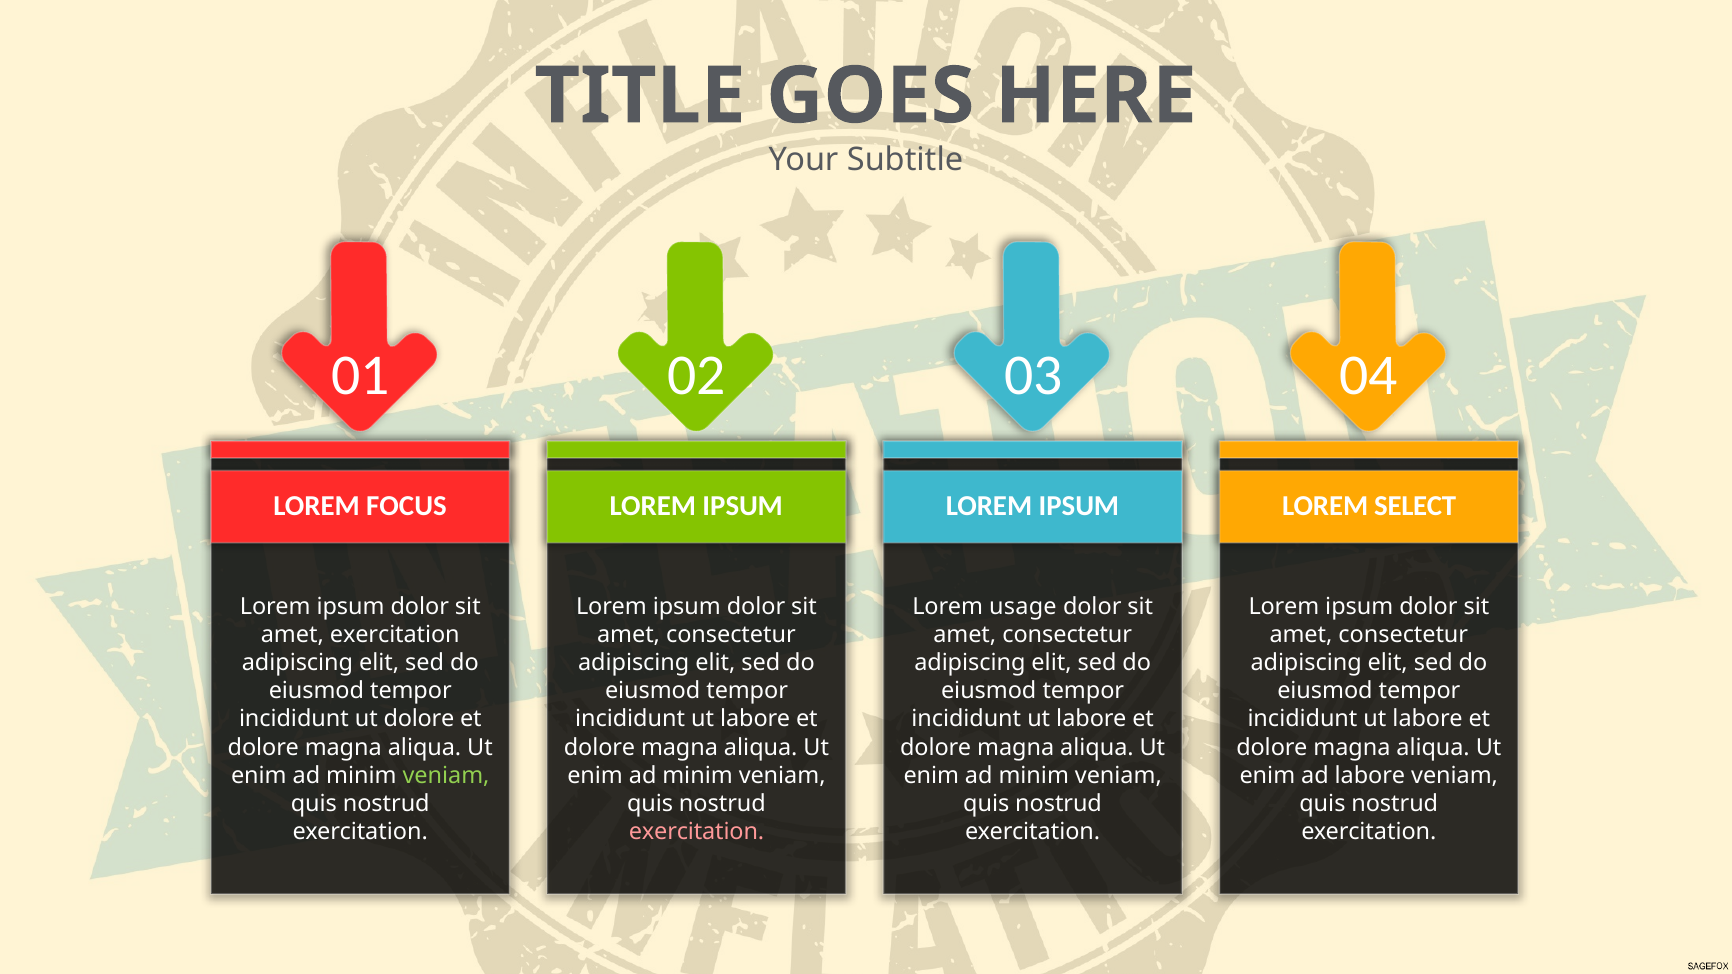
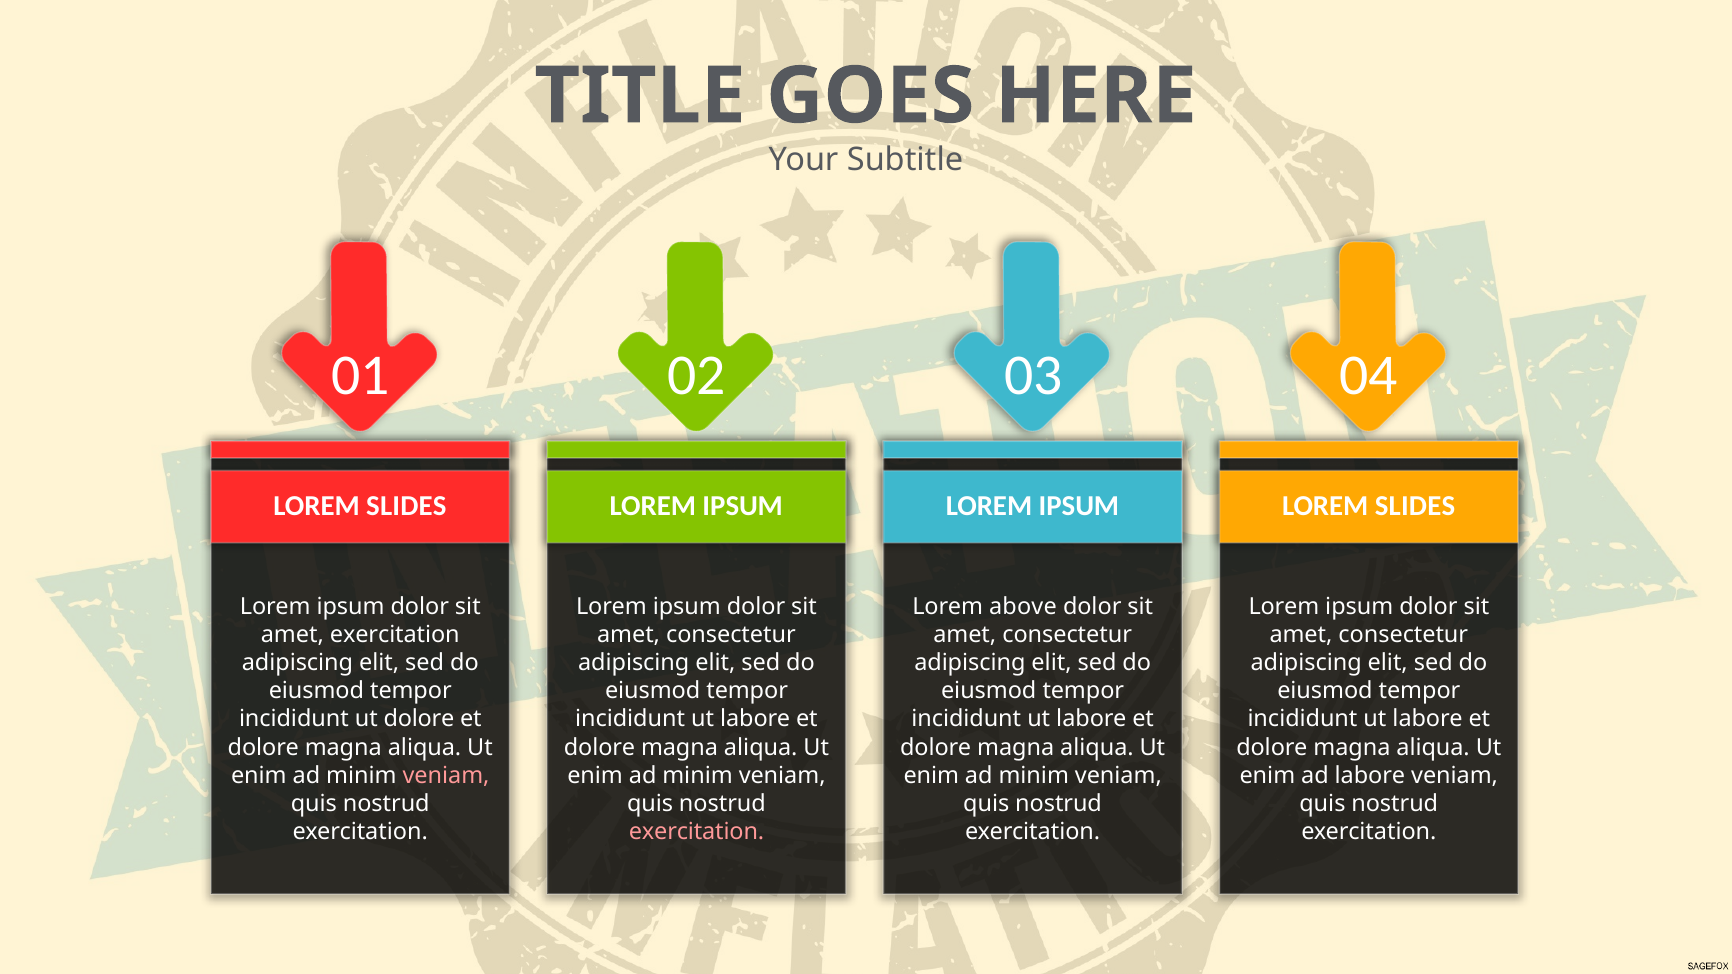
FOCUS: FOCUS -> SLIDES (406, 506)
SELECT: SELECT -> SLIDES (1415, 506)
usage: usage -> above (1023, 607)
veniam colour: light green -> pink (446, 776)
